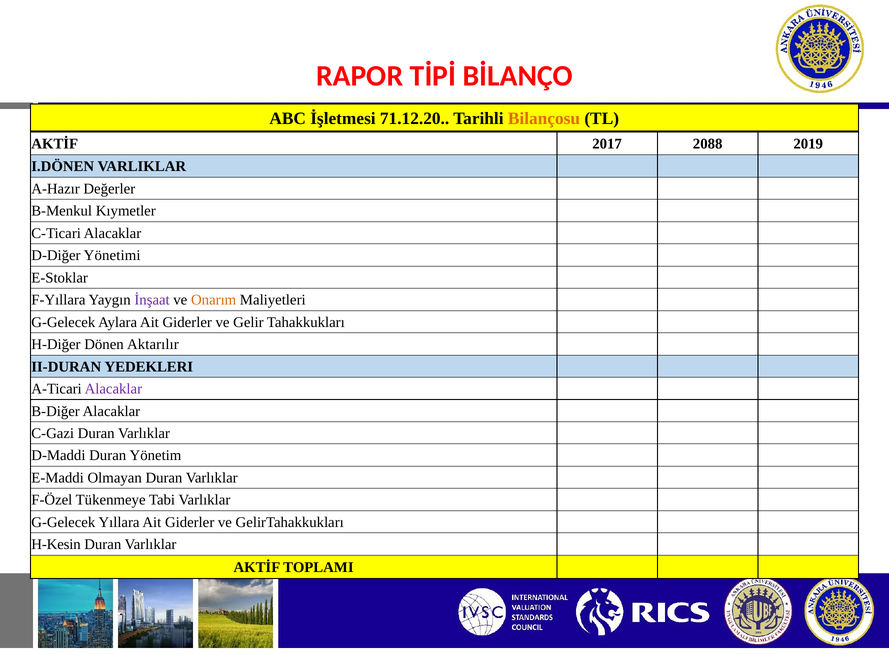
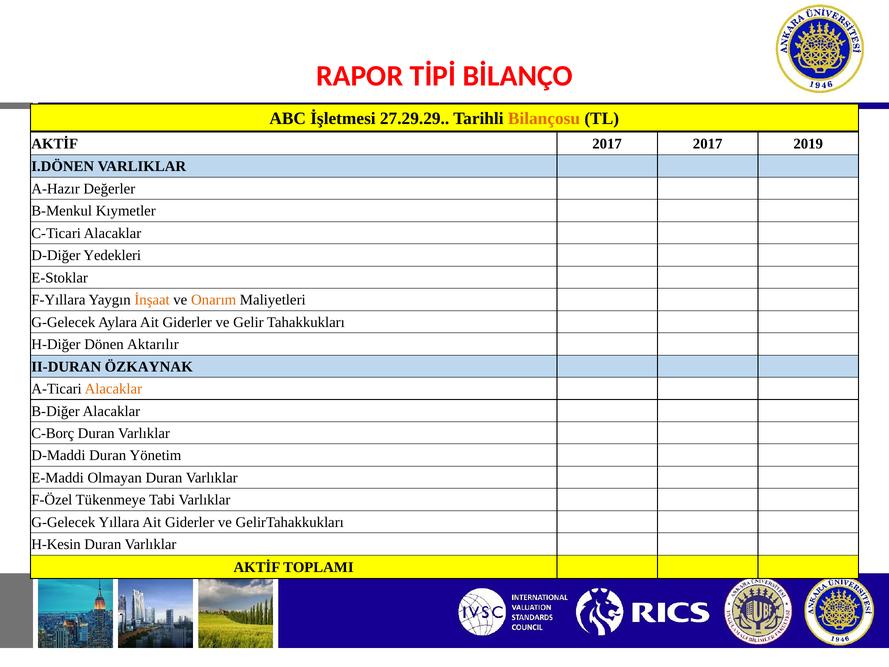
71.12.20: 71.12.20 -> 27.29.29 (415, 118)
2017 2088: 2088 -> 2017 (708, 144)
Yönetimi: Yönetimi -> Yedekleri (112, 255)
İnşaat colour: purple -> orange (152, 300)
YEDEKLERI: YEDEKLERI -> ÖZKAYNAK (149, 367)
Alacaklar colour: purple -> orange (113, 389)
C-Gazi: C-Gazi -> C-Borç (53, 433)
